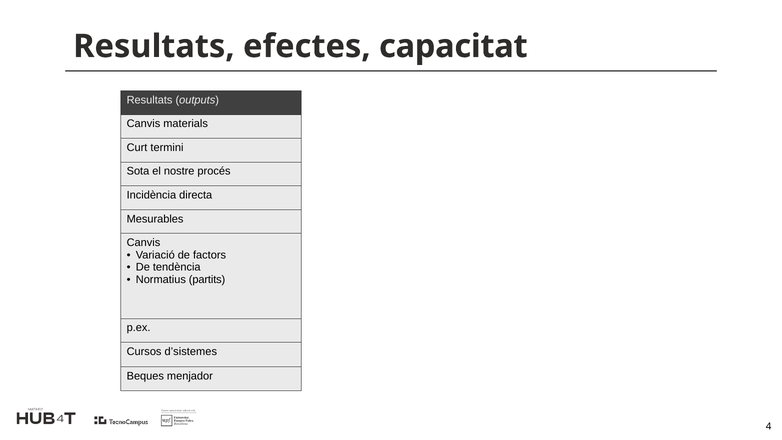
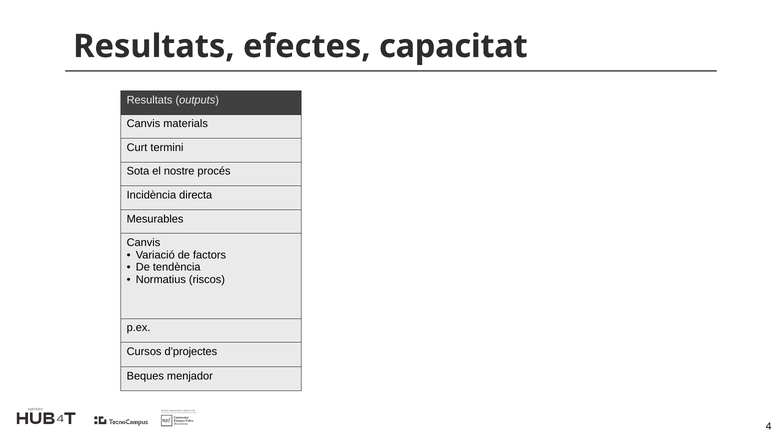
partits: partits -> riscos (207, 280)
d’sistemes: d’sistemes -> d’projectes (191, 351)
